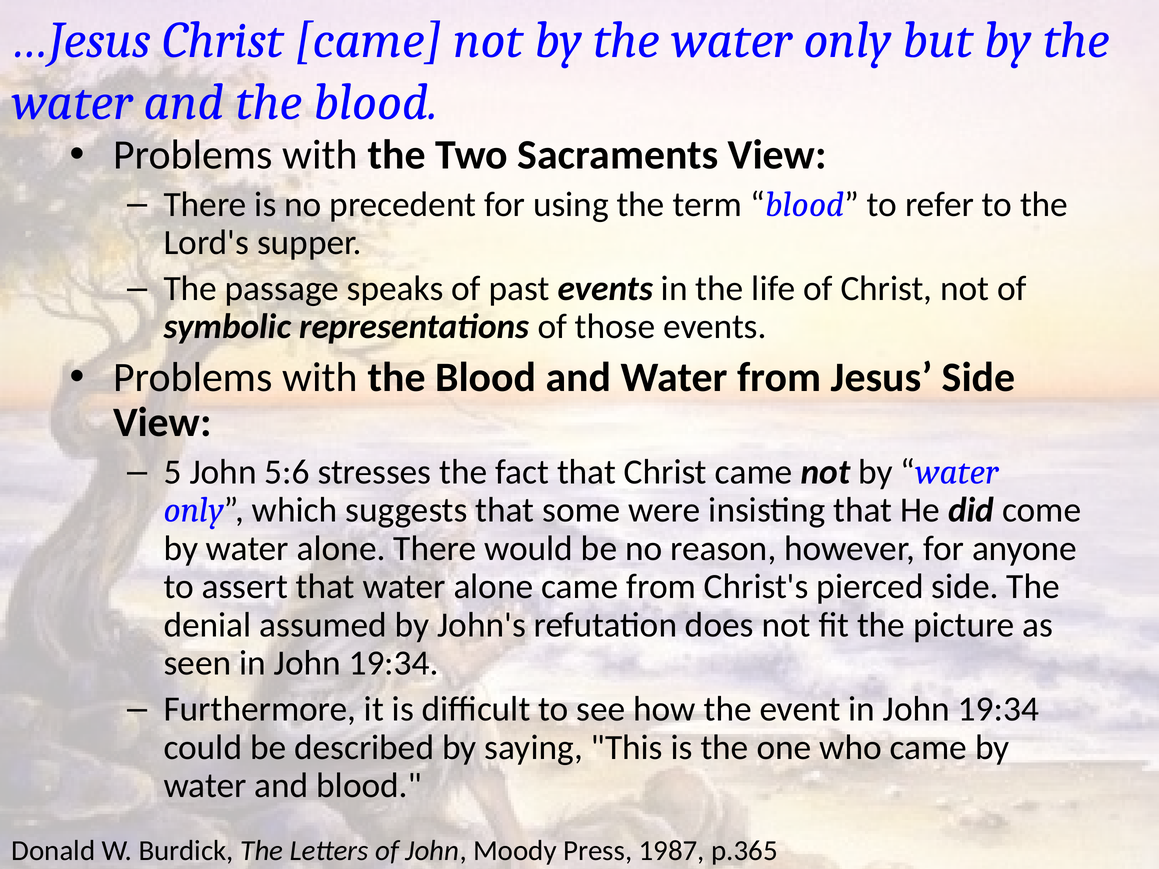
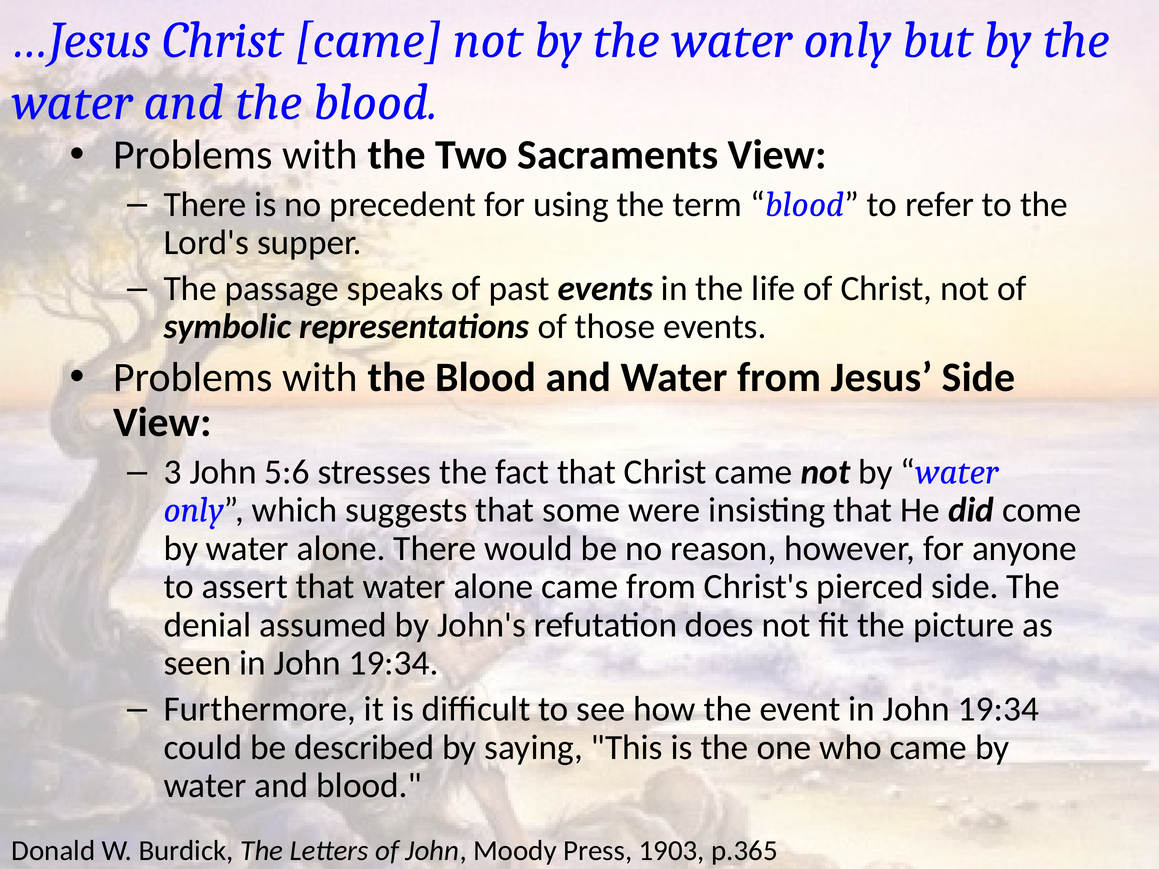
5: 5 -> 3 (173, 472)
1987: 1987 -> 1903 (672, 851)
